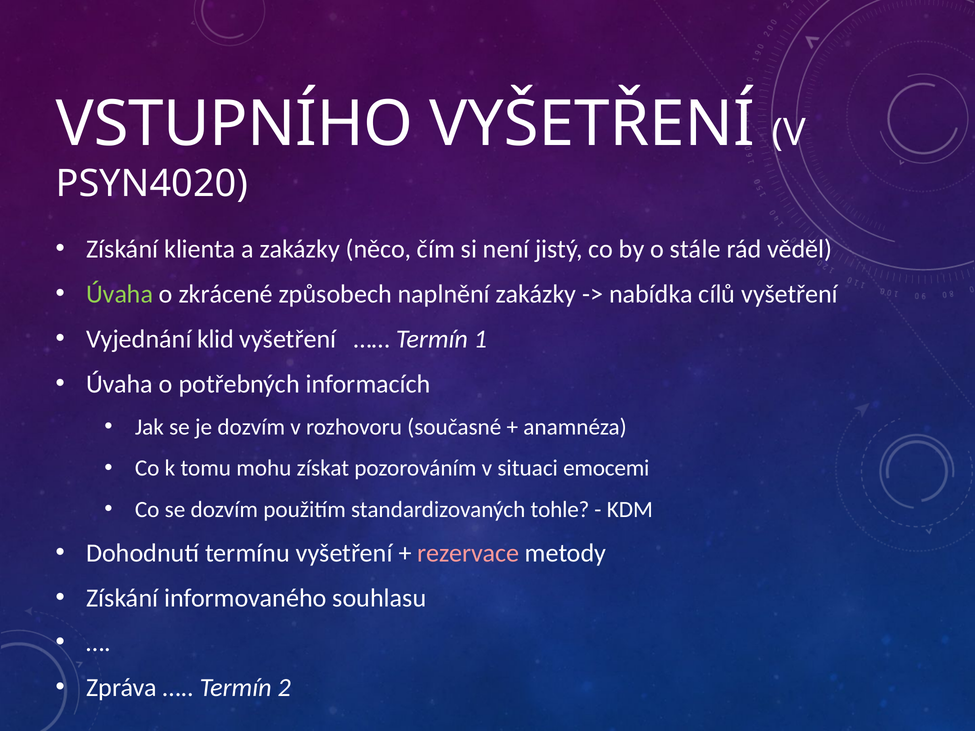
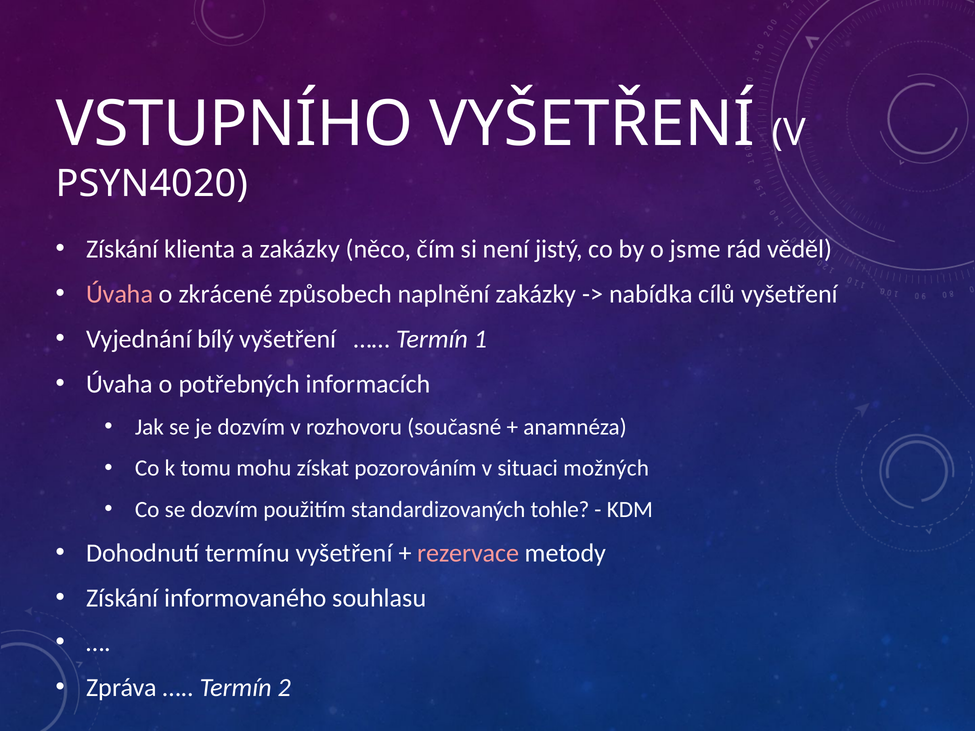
stále: stále -> jsme (695, 249)
Úvaha colour: light green -> pink (120, 294)
klid: klid -> bílý (216, 339)
emocemi: emocemi -> možných (606, 468)
